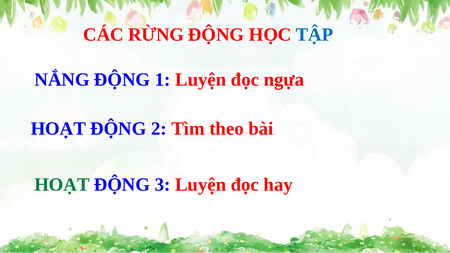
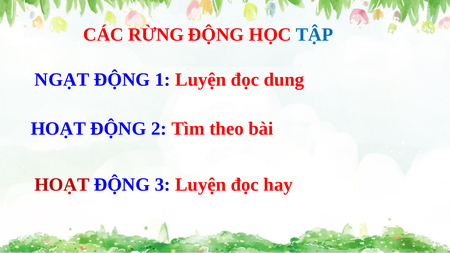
NẮNG: NẮNG -> NGẠT (62, 80)
ngựa: ngựa -> dung (284, 80)
HOẠT colour: green -> red (62, 185)
